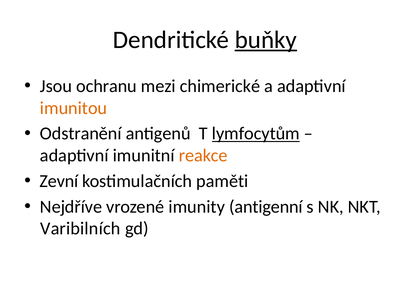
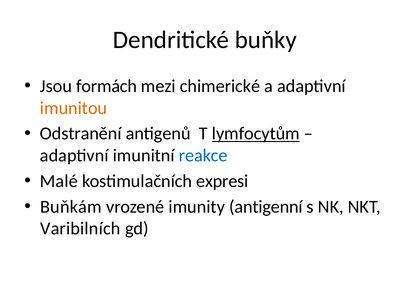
buňky underline: present -> none (266, 40)
ochranu: ochranu -> formách (107, 86)
reakce colour: orange -> blue (203, 155)
Zevní: Zevní -> Malé (59, 181)
paměti: paměti -> expresi (222, 181)
Nejdříve: Nejdříve -> Buňkám (71, 206)
